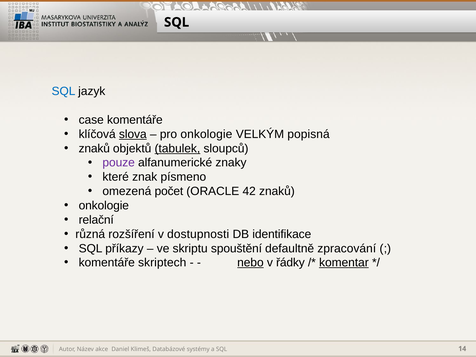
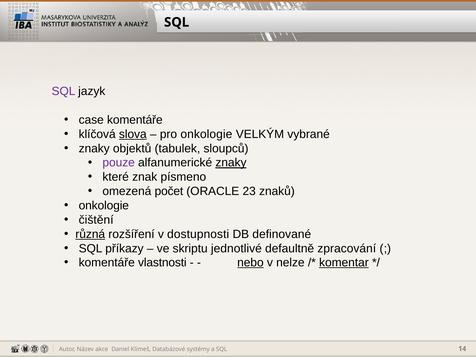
SQL colour: blue -> purple (63, 91)
popisná: popisná -> vybrané (309, 134)
znaků: znaků -> znaky (94, 148)
tabulek underline: present -> none (177, 148)
znaky underline: none -> present (231, 163)
42: 42 -> 23 (249, 191)
relační: relační -> čištění (96, 220)
různá underline: none -> present (90, 234)
identifikace: identifikace -> definované (282, 234)
spouštění: spouštění -> jednotlivé (236, 248)
skriptech: skriptech -> vlastnosti (162, 263)
řádky: řádky -> nelze (290, 263)
